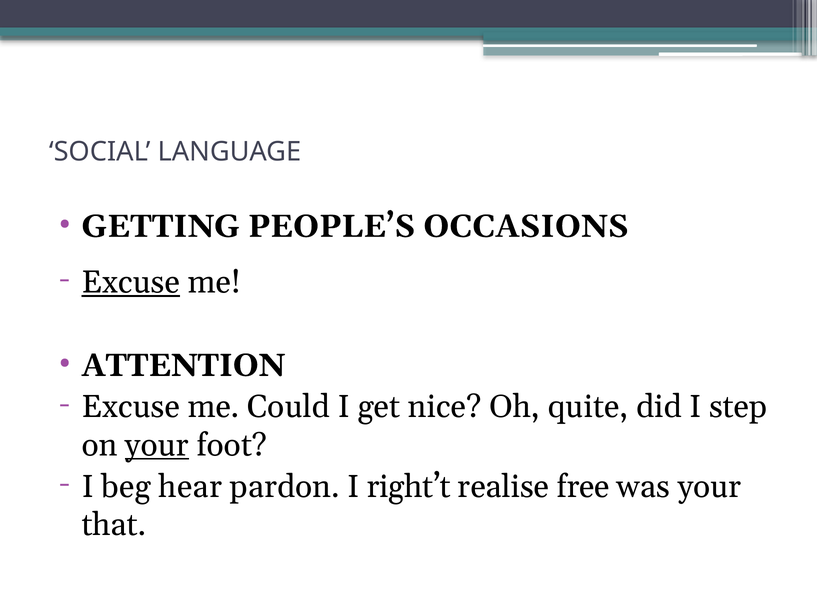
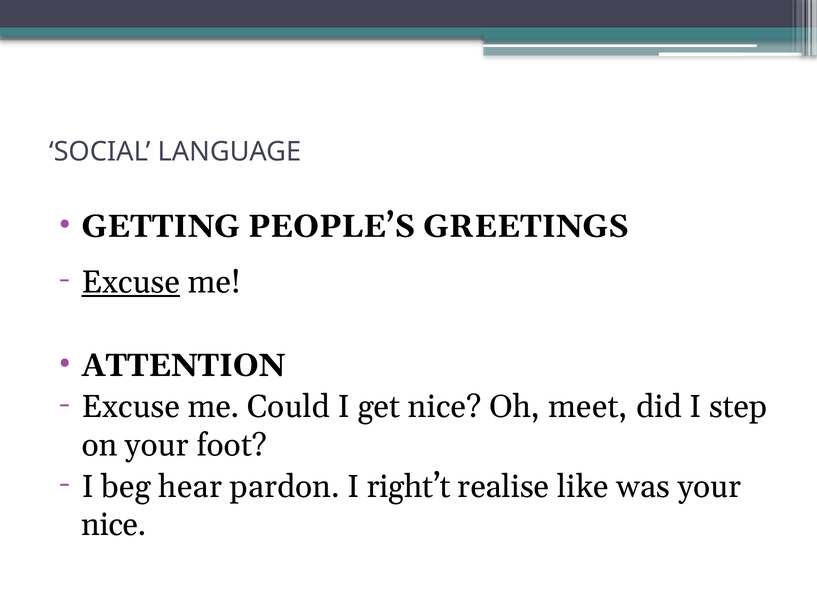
OCCASIONS: OCCASIONS -> GREETINGS (526, 226)
quite: quite -> meet (588, 407)
your underline: present -> none (157, 445)
free: free -> like (583, 486)
that: that -> nice (114, 525)
